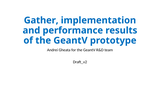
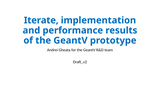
Gather: Gather -> Iterate (41, 20)
